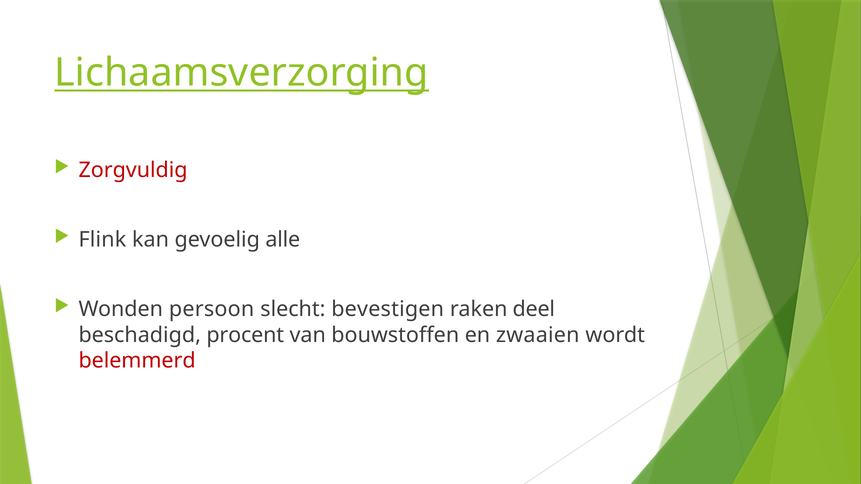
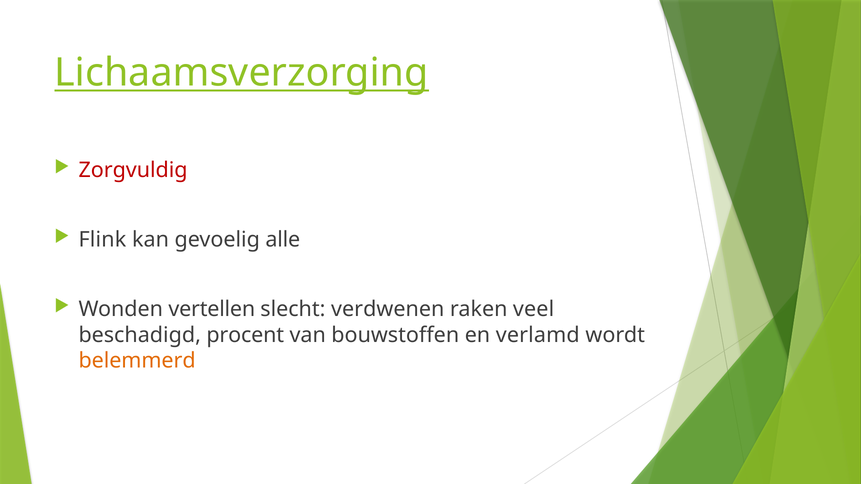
persoon: persoon -> vertellen (212, 309)
bevestigen: bevestigen -> verdwenen (388, 309)
deel: deel -> veel (534, 309)
zwaaien: zwaaien -> verlamd (538, 335)
belemmerd colour: red -> orange (137, 361)
